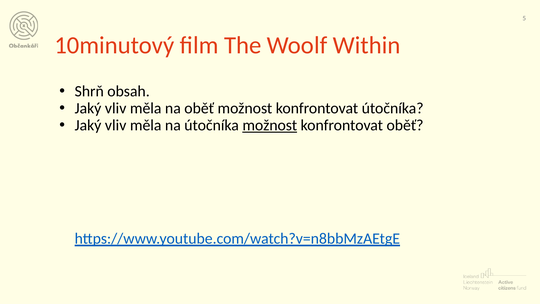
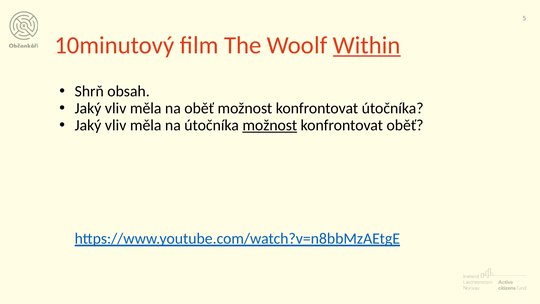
Within underline: none -> present (367, 45)
